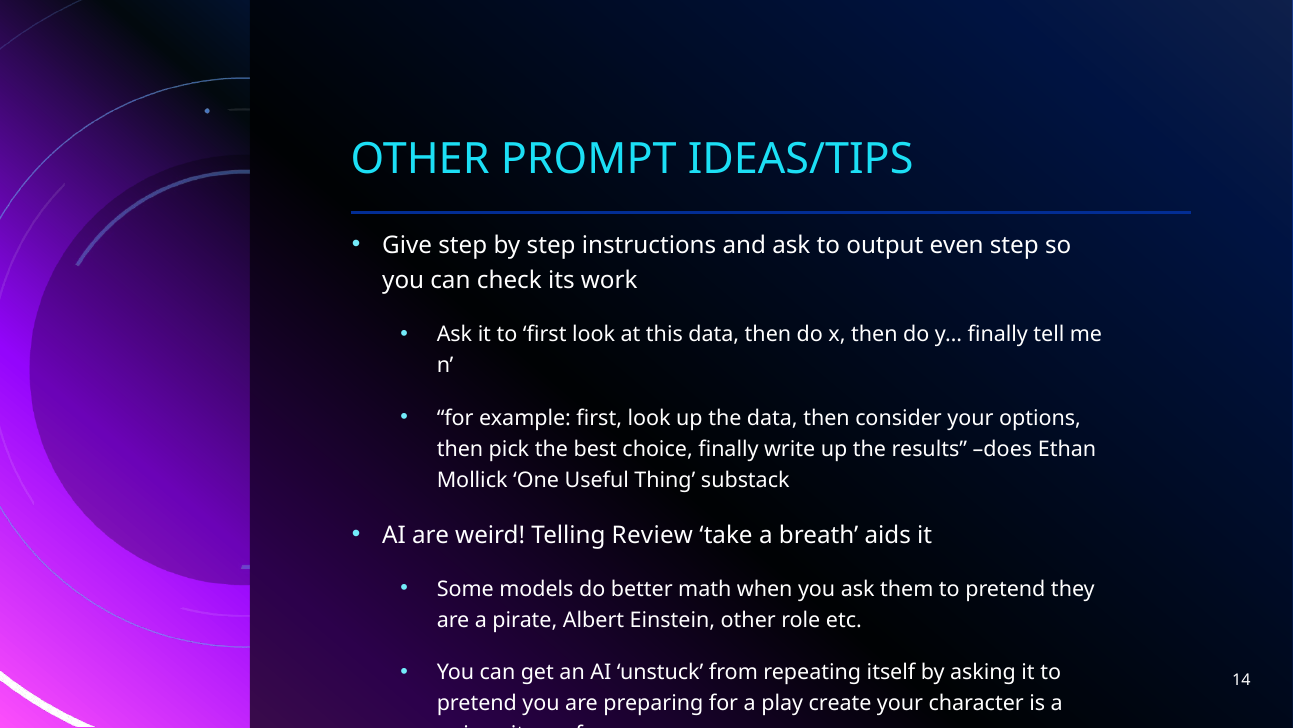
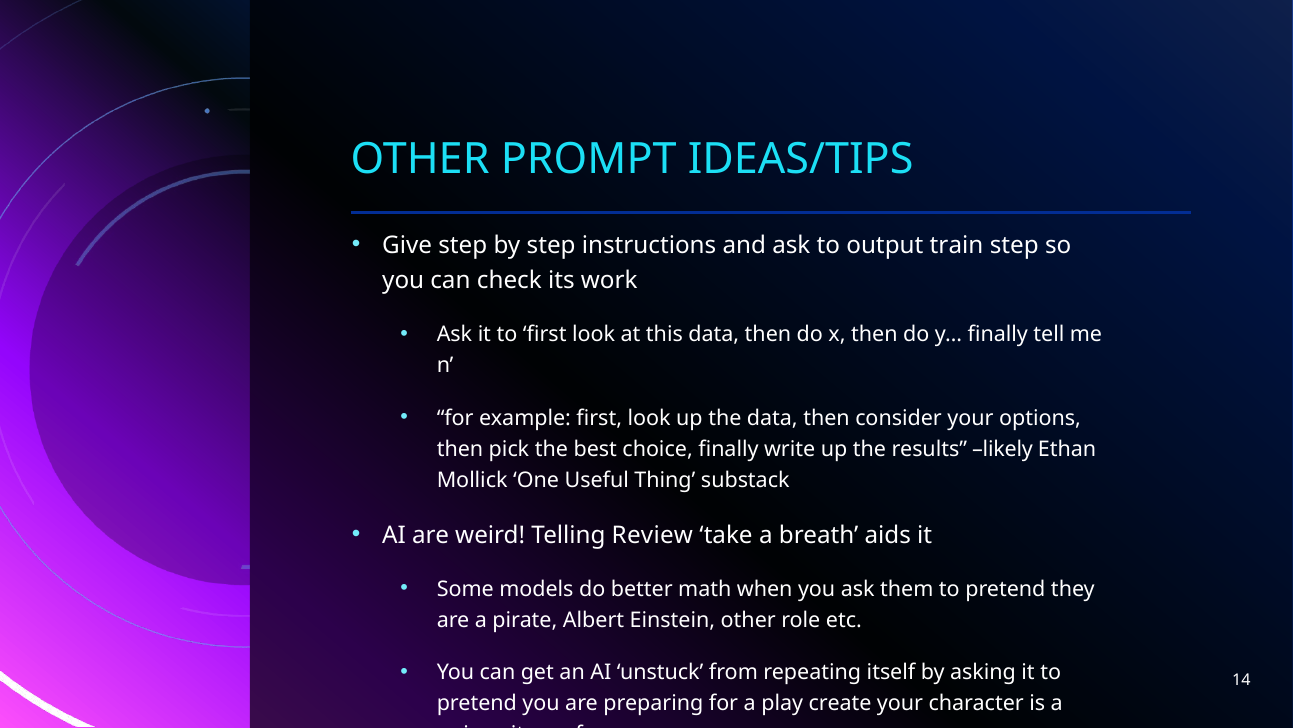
even: even -> train (957, 245)
does: does -> likely (1003, 449)
